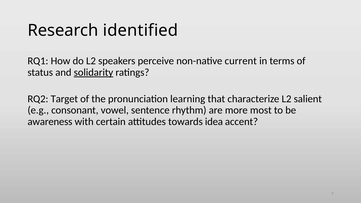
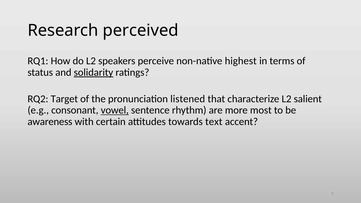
identified: identified -> perceived (141, 30)
current: current -> highest (241, 61)
learning: learning -> listened (188, 99)
vowel underline: none -> present (115, 110)
idea: idea -> text (214, 122)
